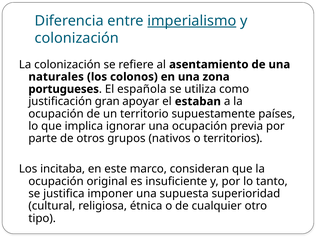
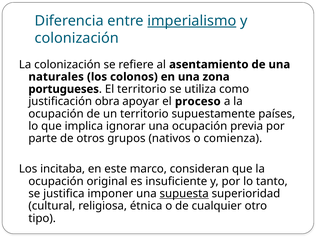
El española: española -> territorio (142, 89)
gran: gran -> obra (107, 101)
estaban: estaban -> proceso (198, 101)
territorios: territorios -> comienza (233, 138)
supuesta underline: none -> present (184, 194)
